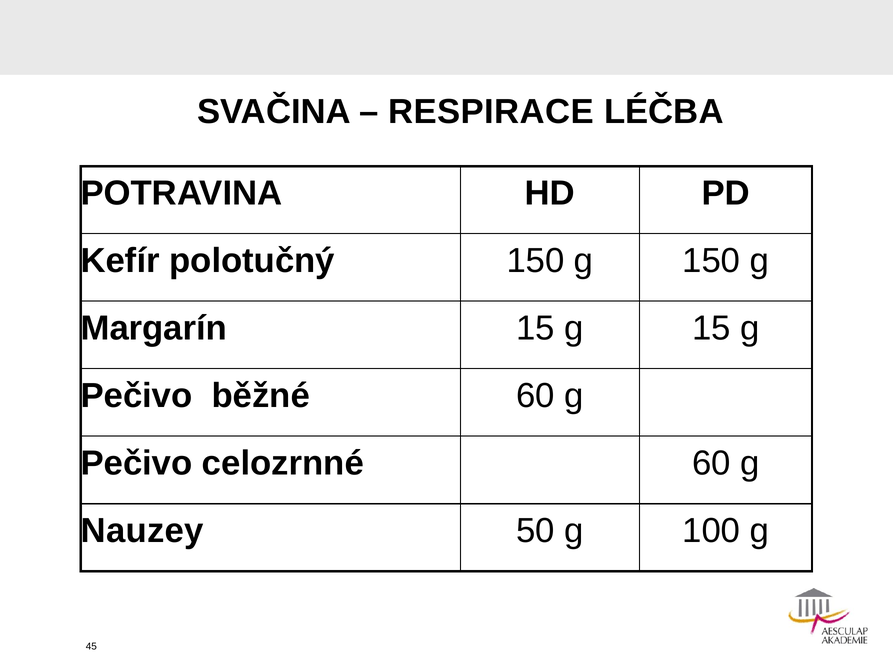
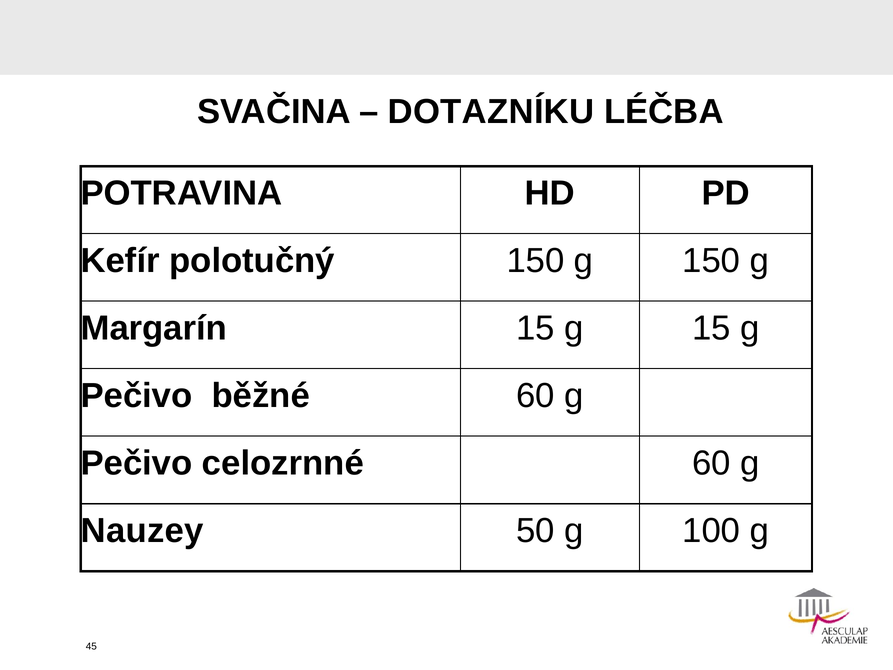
RESPIRACE: RESPIRACE -> DOTAZNÍKU (491, 112)
